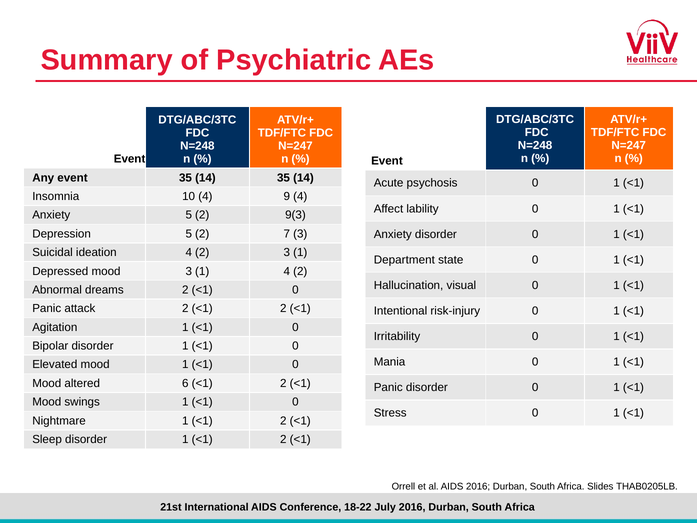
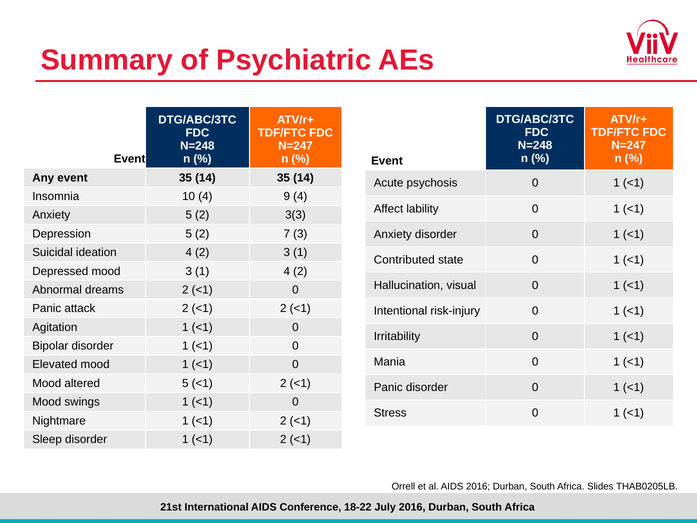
9(3: 9(3 -> 3(3 (295, 215)
Department: Department -> Contributed (404, 260)
altered 6: 6 -> 5 (185, 383)
